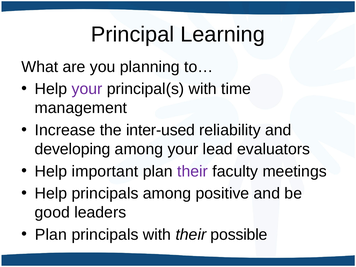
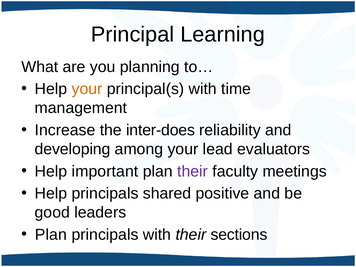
your colour: purple -> orange (87, 89)
inter-used: inter-used -> inter-does (161, 130)
principals among: among -> shared (167, 193)
possible: possible -> sections (239, 235)
